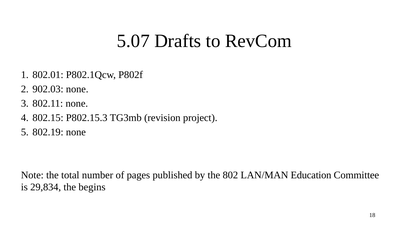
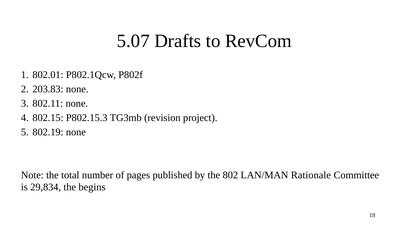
902.03: 902.03 -> 203.83 (48, 89)
Education: Education -> Rationale (311, 175)
